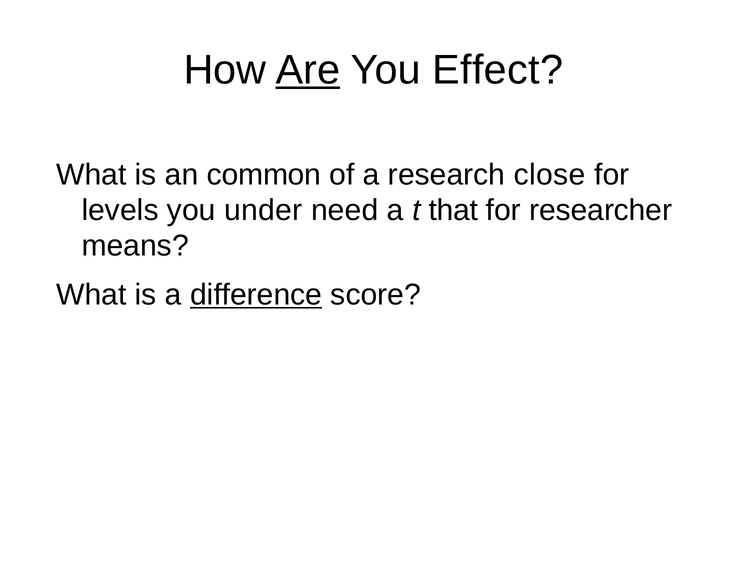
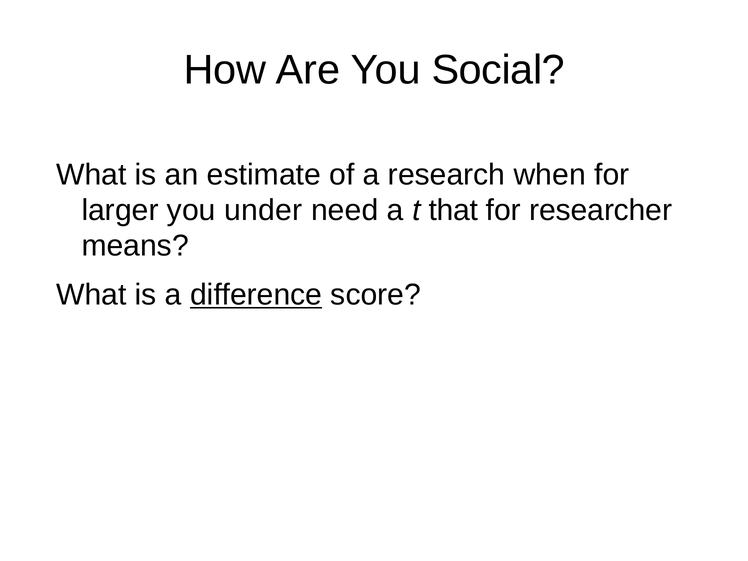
Are underline: present -> none (308, 70)
Effect: Effect -> Social (498, 70)
common: common -> estimate (264, 175)
close: close -> when (550, 175)
levels: levels -> larger (120, 210)
